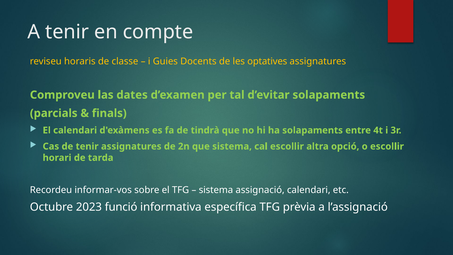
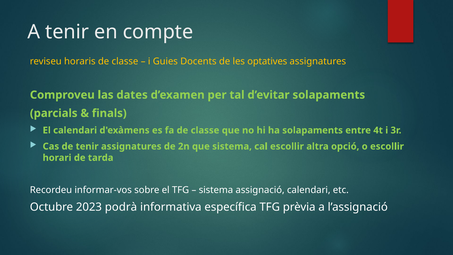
fa de tindrà: tindrà -> classe (205, 130)
funció: funció -> podrà (121, 207)
